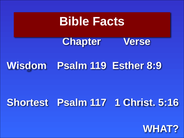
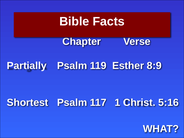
Wisdom: Wisdom -> Partially (27, 66)
